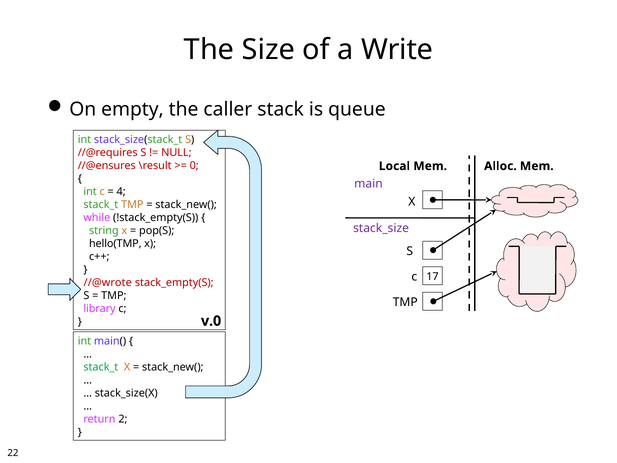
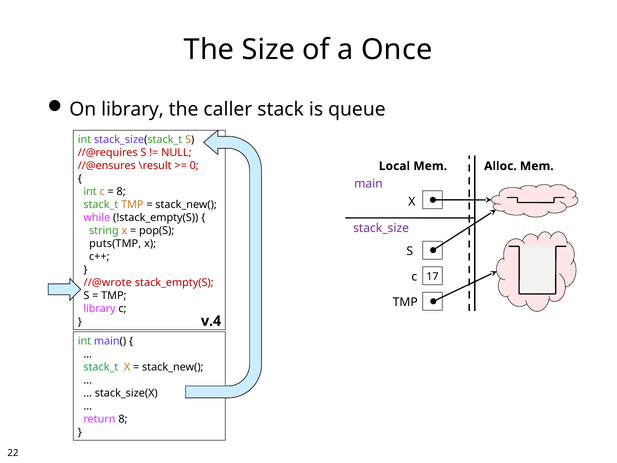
Write: Write -> Once (397, 50)
On empty: empty -> library (133, 109)
4: 4 -> 8 (121, 191)
hello(TMP: hello(TMP -> puts(TMP (115, 244)
v.0: v.0 -> v.4 (211, 321)
return 2: 2 -> 8 (123, 419)
